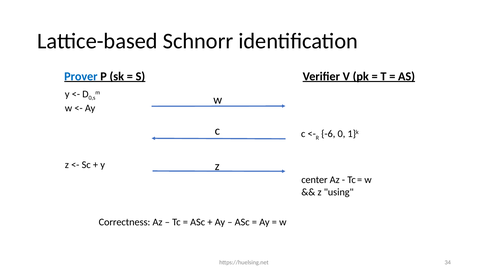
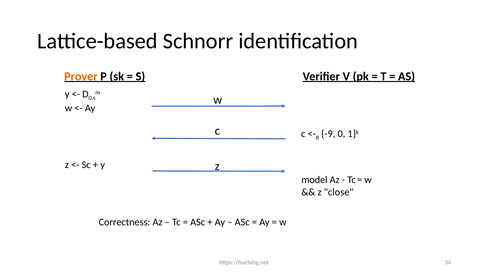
Prover colour: blue -> orange (81, 76)
-6: -6 -> -9 (328, 134)
center: center -> model (314, 179)
using: using -> close (339, 192)
